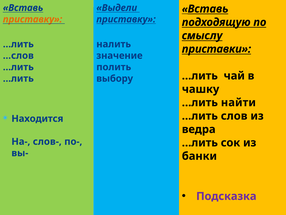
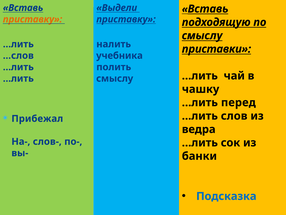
значение: значение -> учебника (119, 55)
выбору: выбору -> смыслу (115, 78)
найти: найти -> перед (238, 102)
Находится: Находится -> Прибежал (37, 118)
Подсказка colour: purple -> blue (226, 196)
